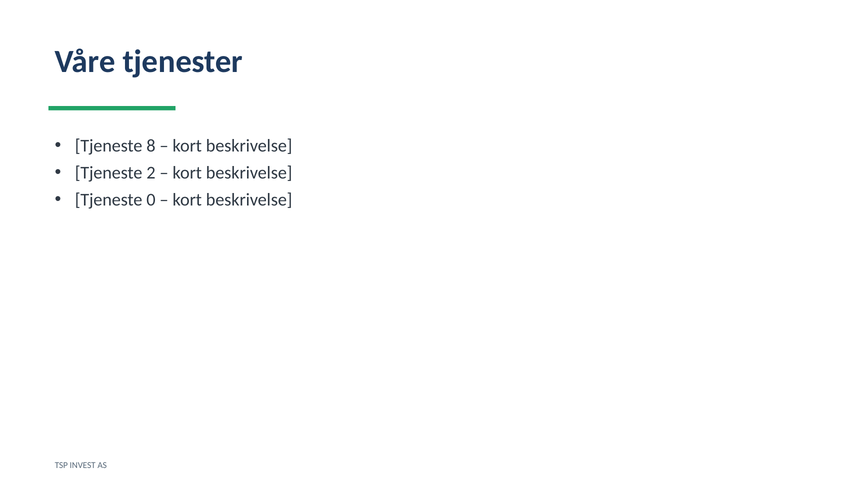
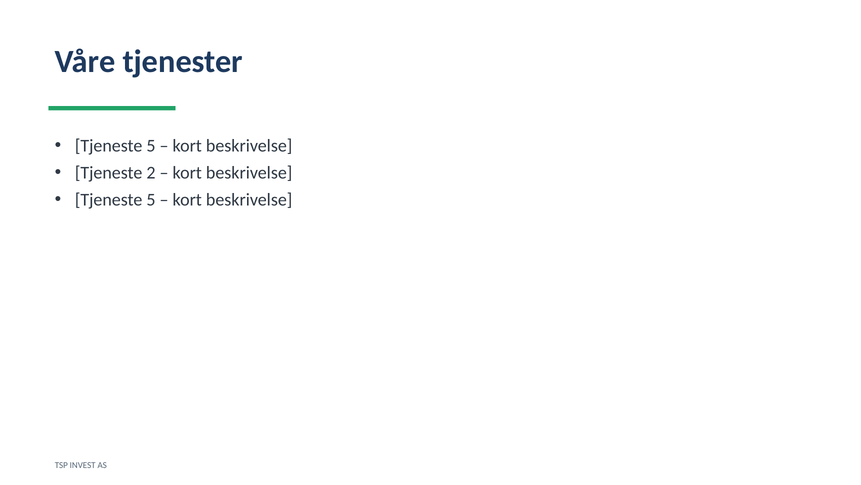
8: 8 -> 5 (151, 146)
0: 0 -> 5 (151, 200)
